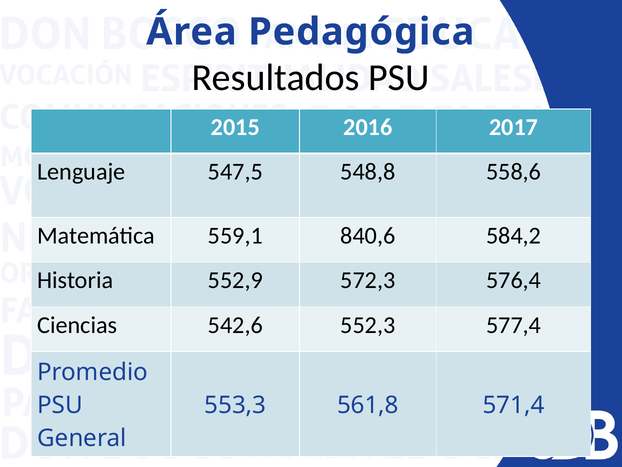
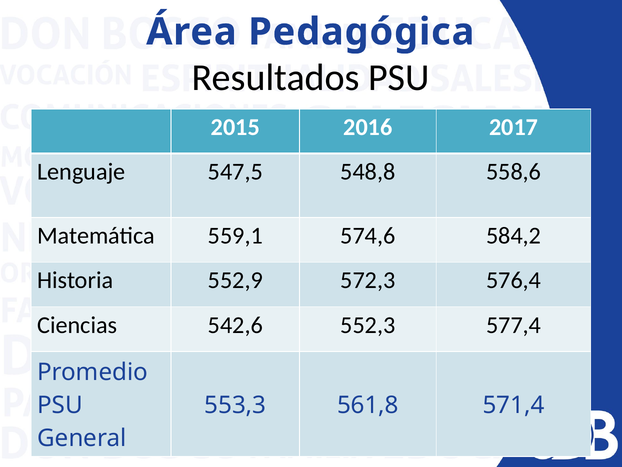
840,6: 840,6 -> 574,6 (368, 236)
